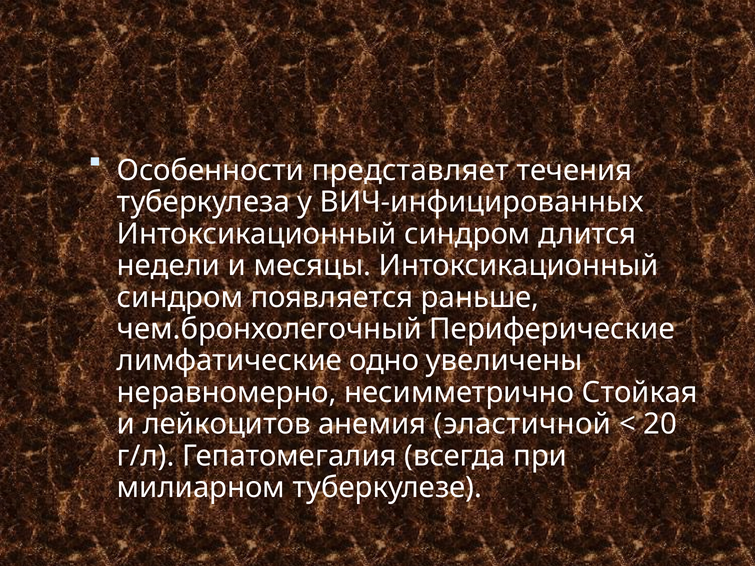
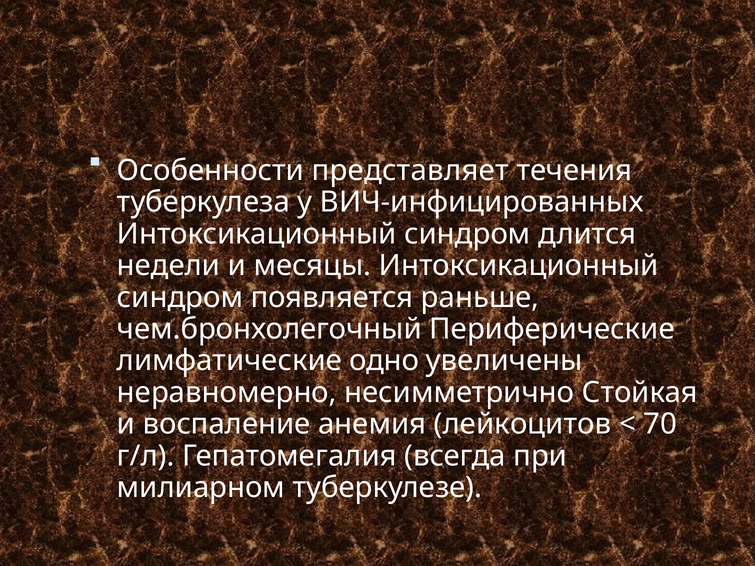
лейкоцитов: лейкоцитов -> воспаление (227, 424)
эластичной: эластичной -> лейкоцитов (523, 424)
20: 20 -> 70 (660, 424)
